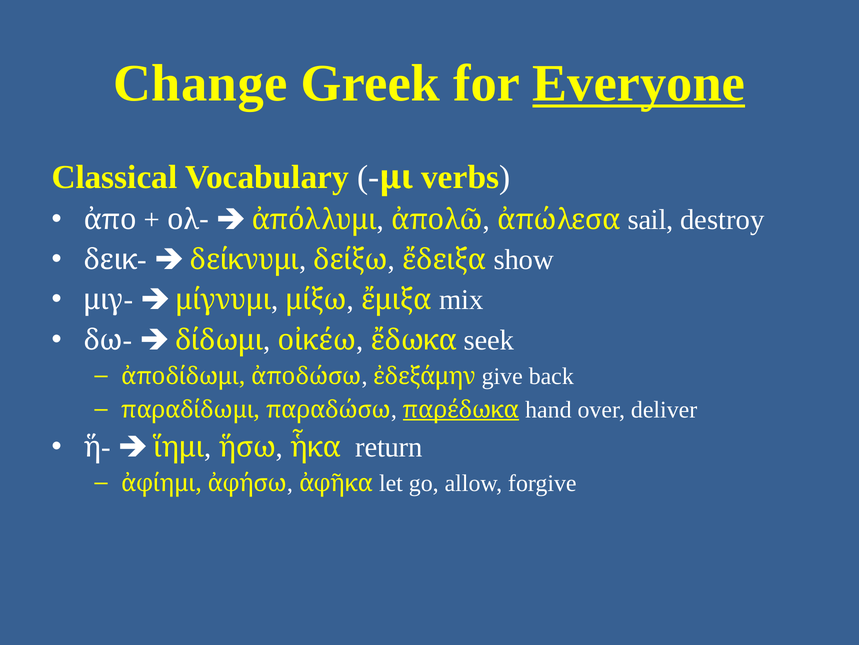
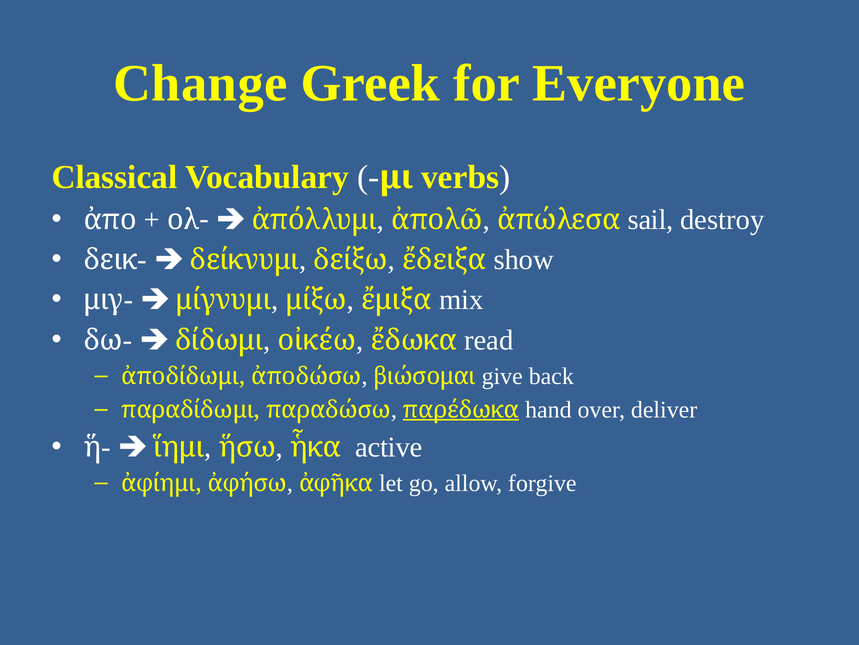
Everyone underline: present -> none (639, 83)
seek: seek -> read (489, 340)
ἐδεξάμην: ἐδεξάμην -> βιώσομαι (425, 376)
return: return -> active (389, 447)
